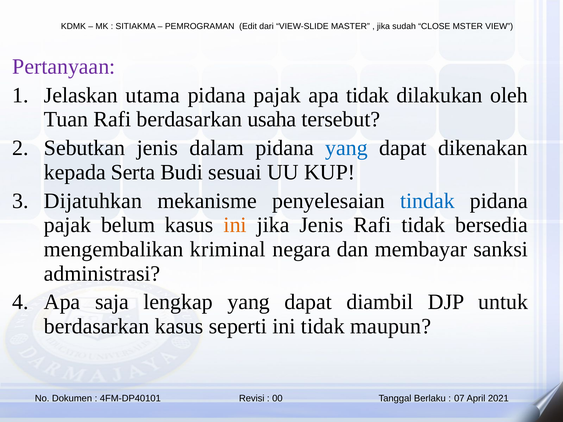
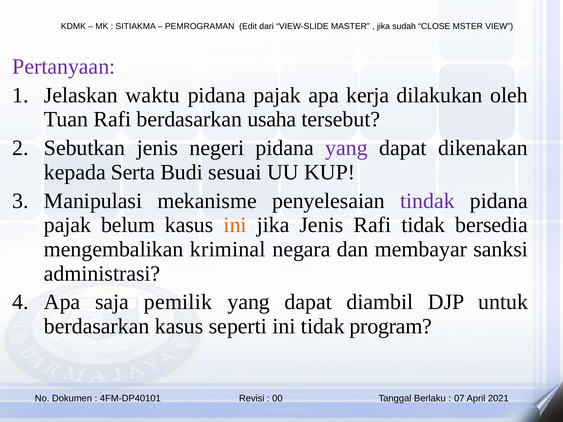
utama: utama -> waktu (153, 95)
apa tidak: tidak -> kerja (368, 95)
dalam: dalam -> negeri (217, 148)
yang colour: blue -> purple (347, 148)
Dijatuhkan: Dijatuhkan -> Manipulasi (93, 201)
tindak colour: blue -> purple (427, 201)
lengkap: lengkap -> pemilik (178, 302)
maupun: maupun -> program (391, 326)
